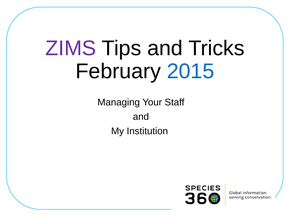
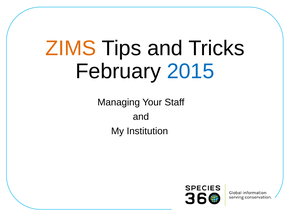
ZIMS colour: purple -> orange (71, 48)
